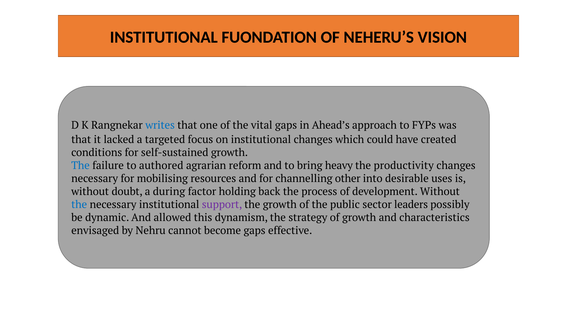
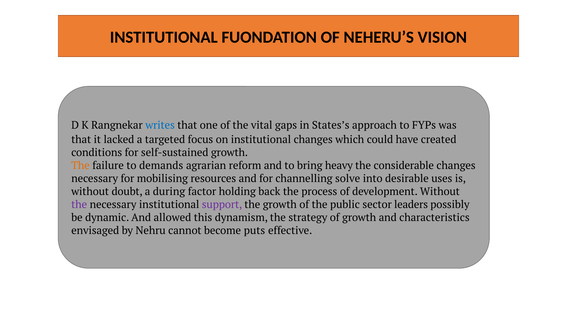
Ahead’s: Ahead’s -> States’s (331, 125)
The colour: blue -> orange (81, 165)
authored: authored -> demands (161, 165)
productivity: productivity -> considerable (404, 165)
other: other -> solve (348, 178)
the colour: blue -> purple (79, 204)
become gaps: gaps -> puts (254, 230)
